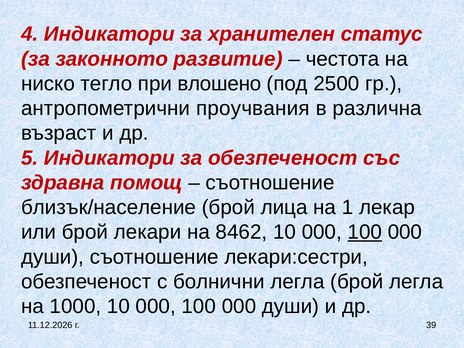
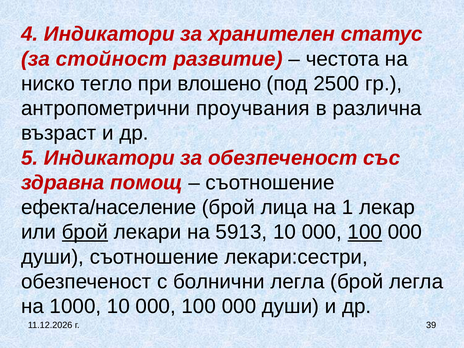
законното: законното -> стойност (112, 59)
близък/население: близък/население -> ефекта/население (109, 207)
брой underline: none -> present (85, 232)
8462: 8462 -> 5913 (241, 232)
